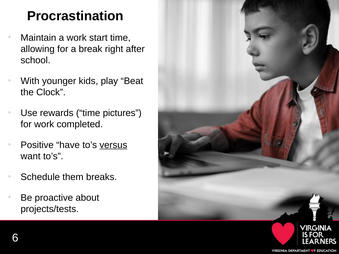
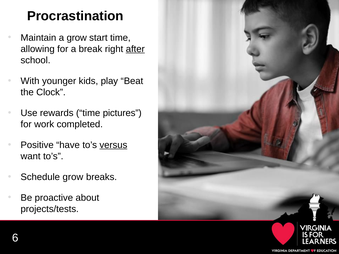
a work: work -> grow (77, 38)
after underline: none -> present (135, 49)
Schedule them: them -> grow (73, 177)
